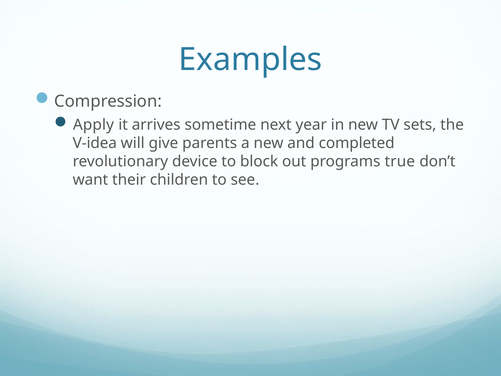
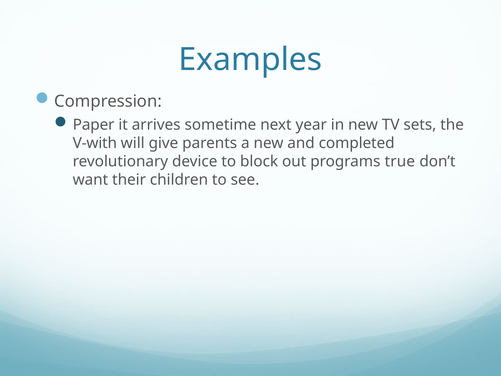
Apply: Apply -> Paper (94, 125)
V-idea: V-idea -> V-with (95, 143)
